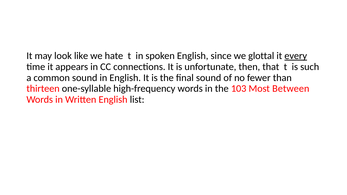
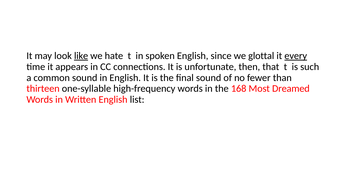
like underline: none -> present (81, 56)
103: 103 -> 168 (239, 89)
Between: Between -> Dreamed (291, 89)
